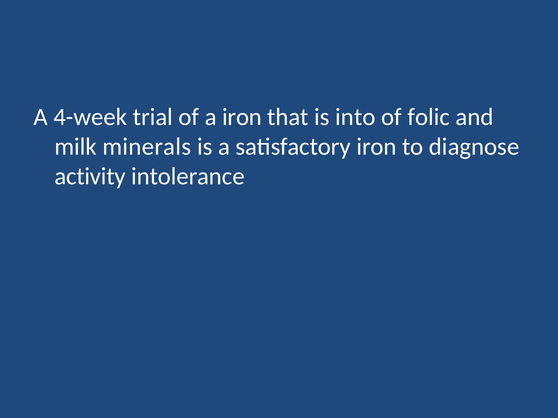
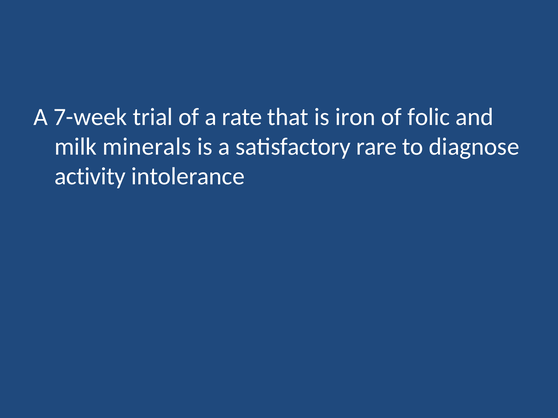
4-week: 4-week -> 7-week (90, 117)
a iron: iron -> rate (242, 117)
into: into -> iron (355, 117)
satisfactory iron: iron -> rare (377, 147)
